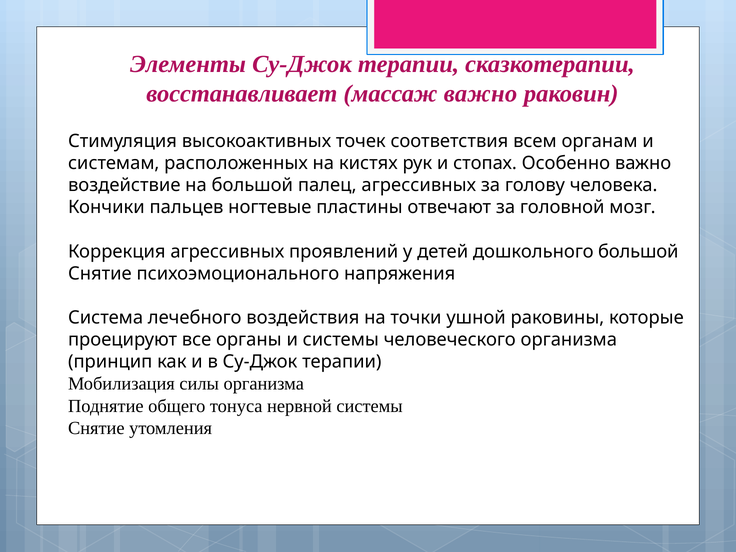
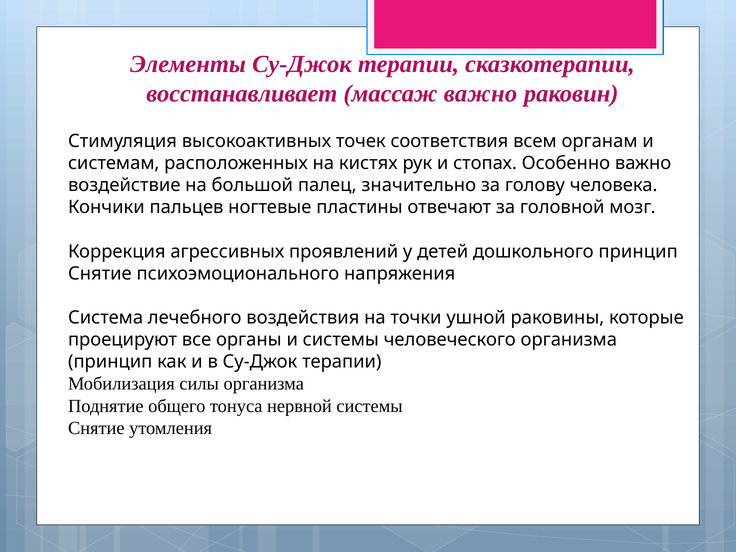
палец агрессивных: агрессивных -> значительно (419, 185)
дошкольного большой: большой -> принцип (638, 251)
